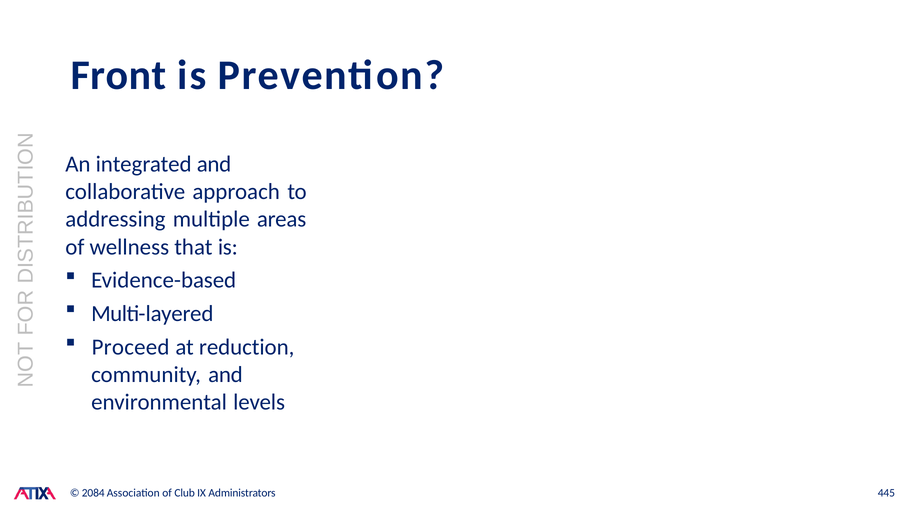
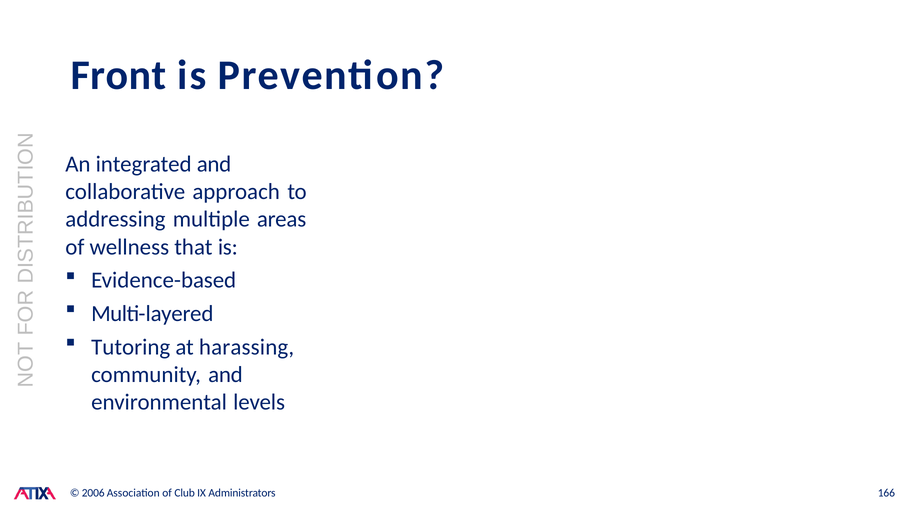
Proceed: Proceed -> Tutoring (131, 347)
reduction: reduction -> harassing (247, 347)
2084: 2084 -> 2006 (93, 492)
445: 445 -> 166 (886, 492)
